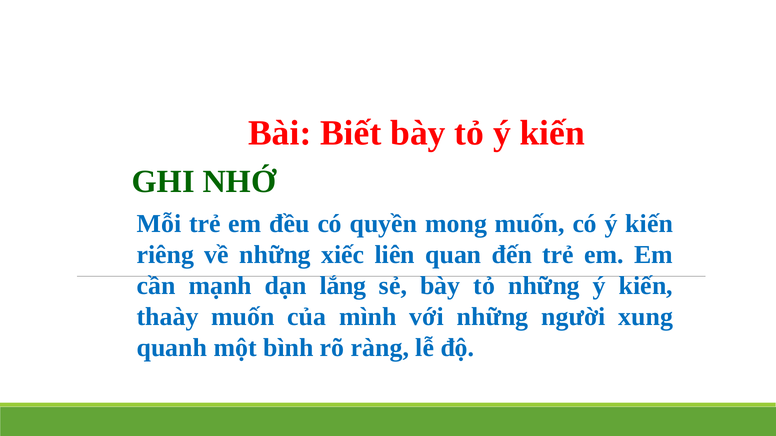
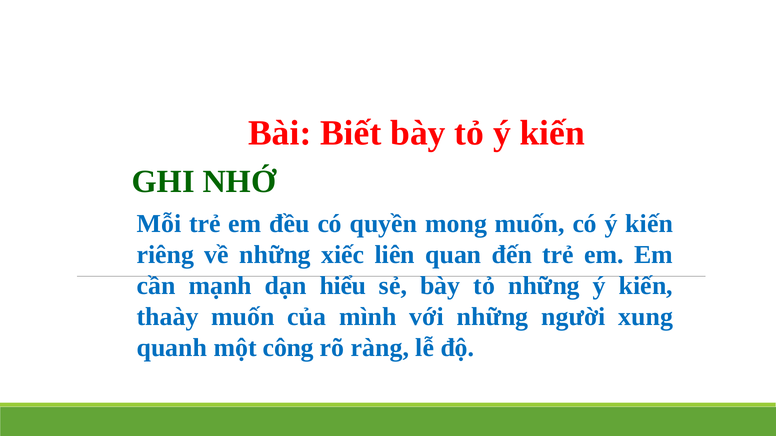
lắng: lắng -> hiểu (343, 286)
bình: bình -> công (288, 348)
